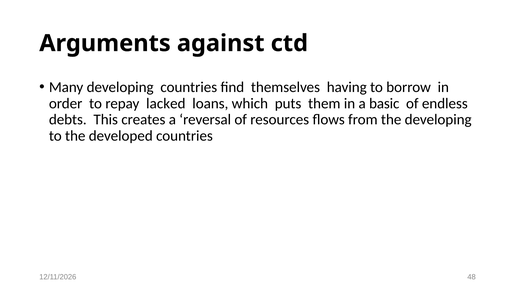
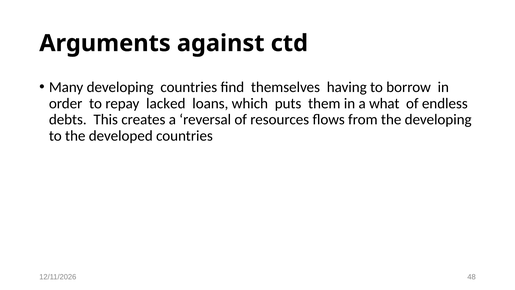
basic: basic -> what (384, 103)
